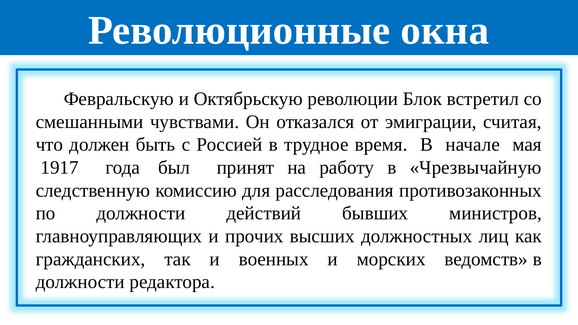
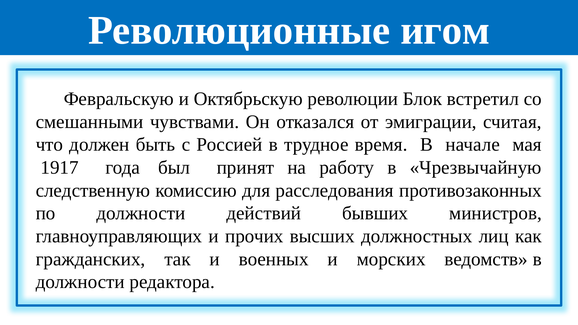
окна: окна -> игом (445, 30)
